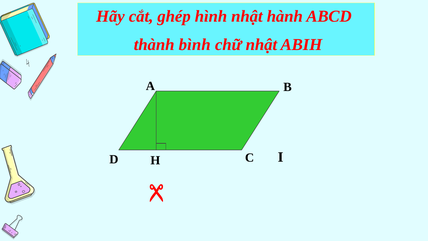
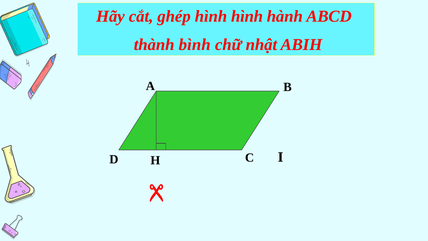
hình nhật: nhật -> hình (247, 16)
